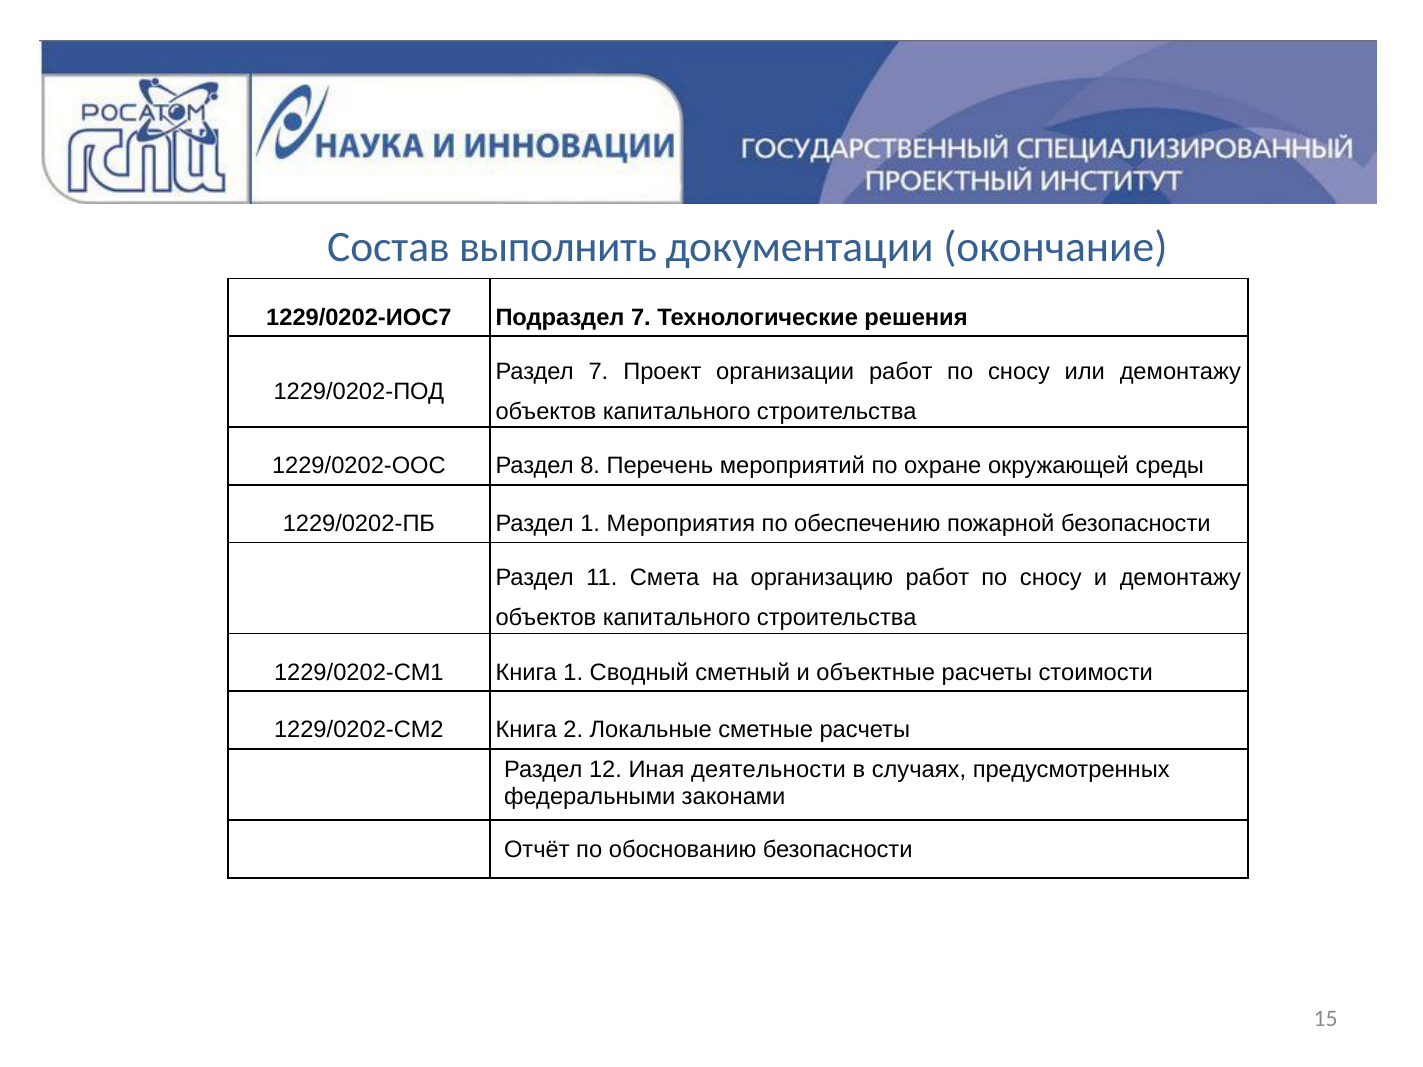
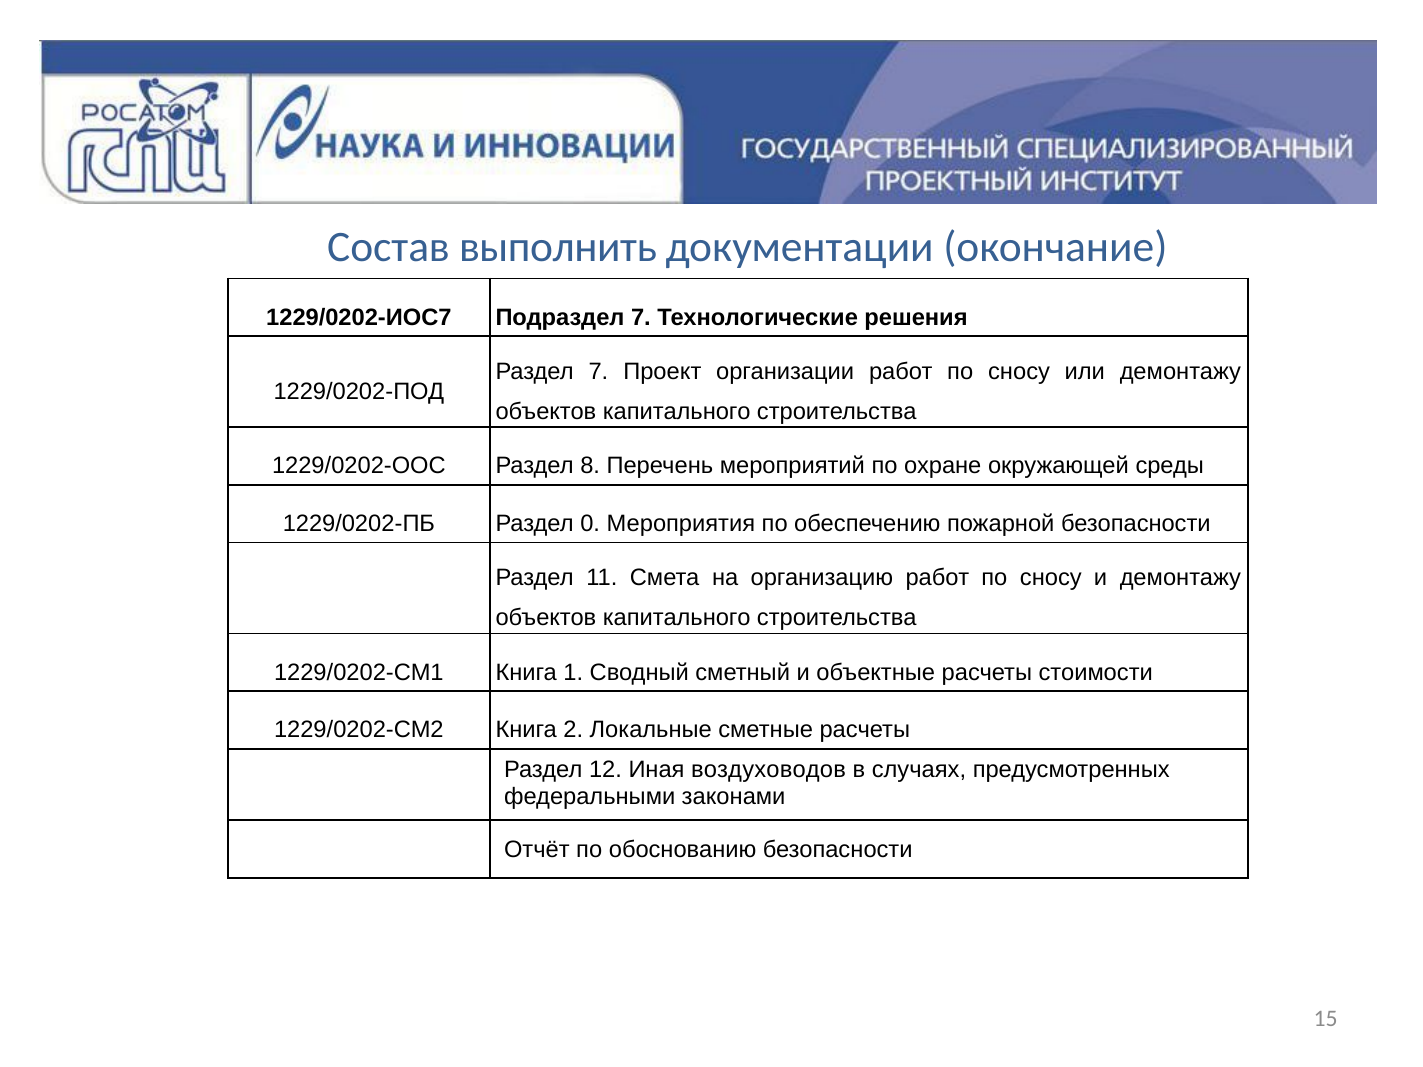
Раздел 1: 1 -> 0 (590, 524)
деятельности: деятельности -> воздуховодов (768, 770)
